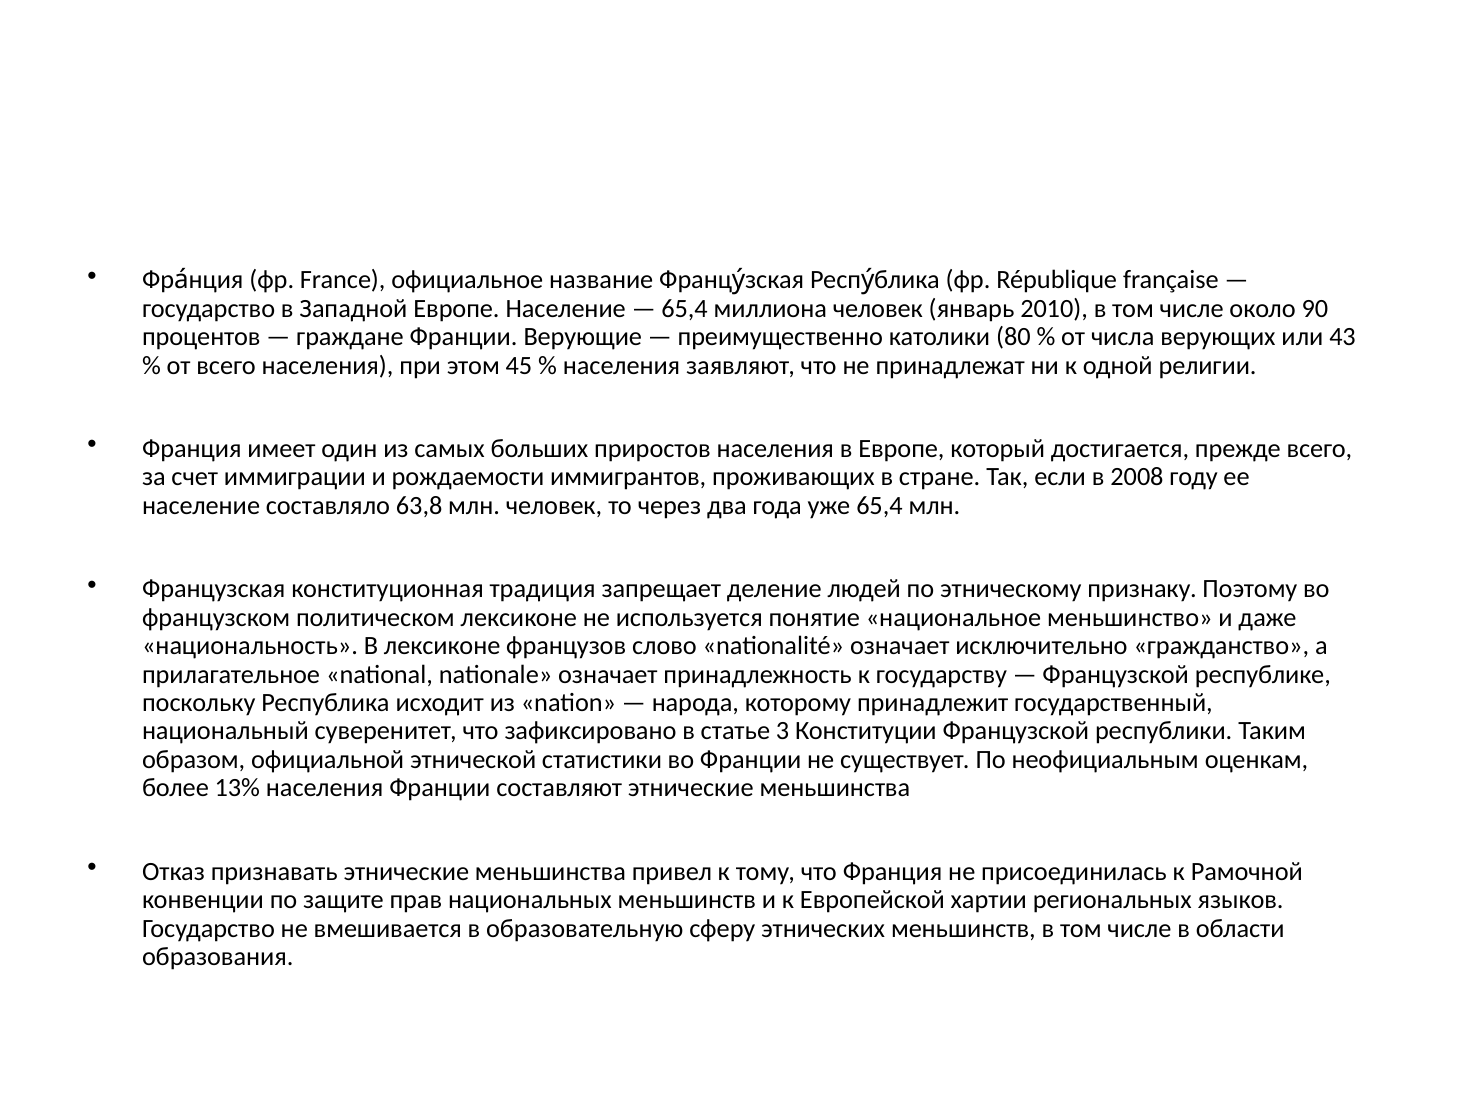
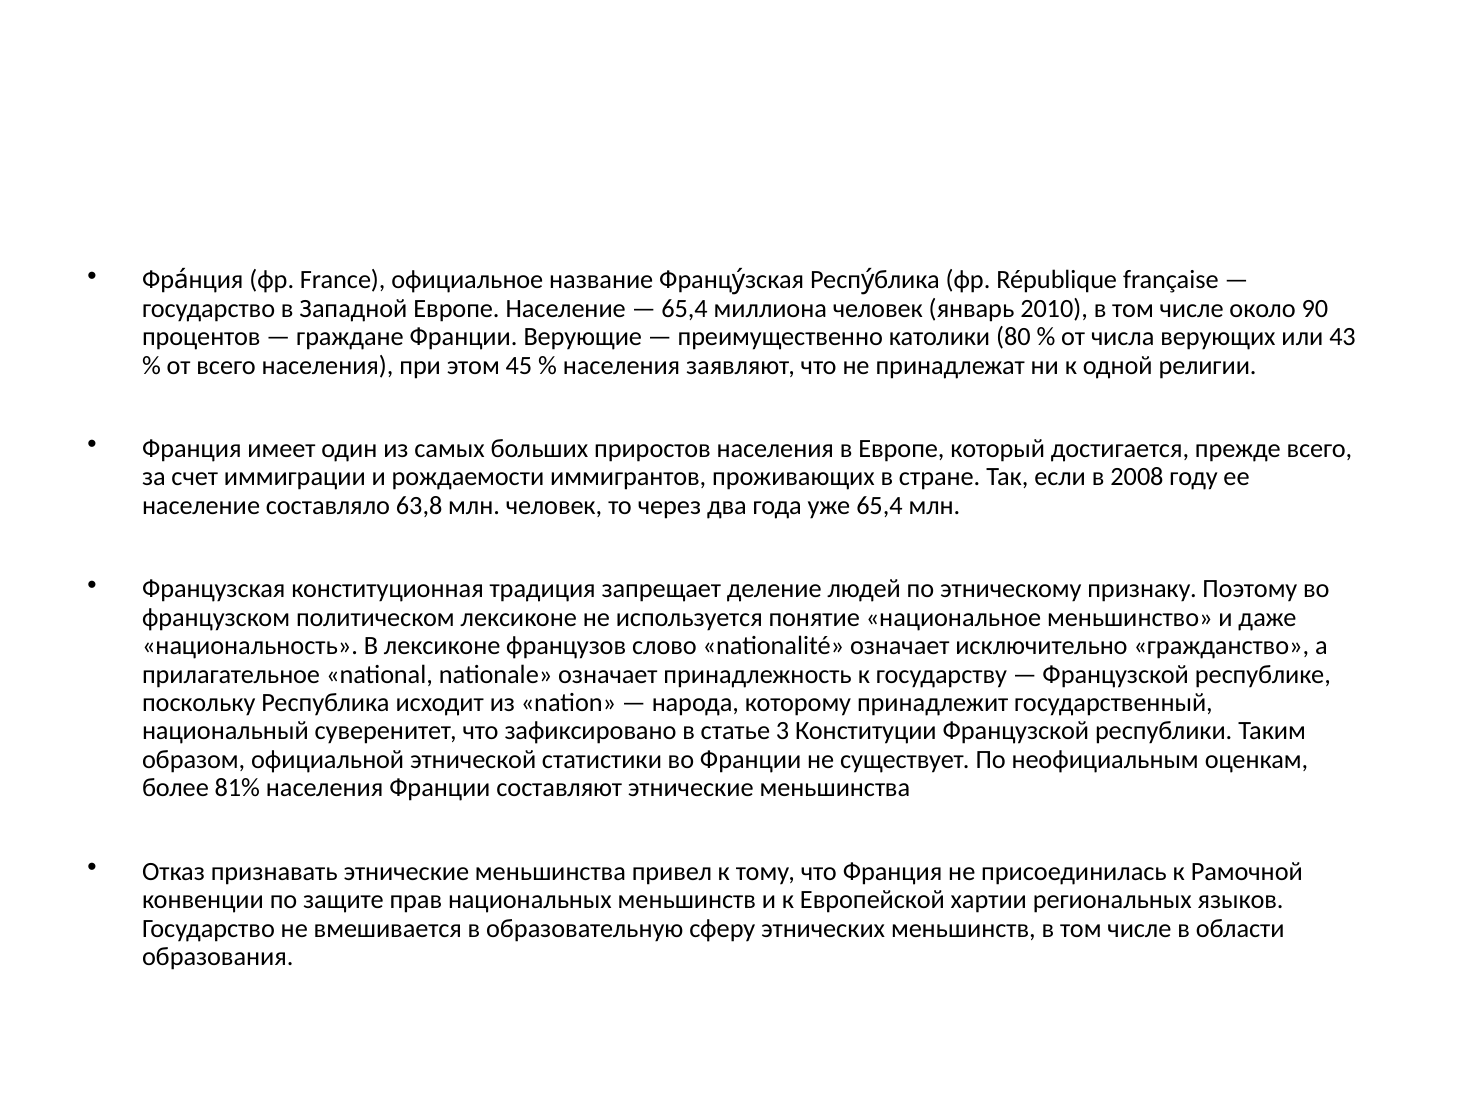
13%: 13% -> 81% (237, 788)
